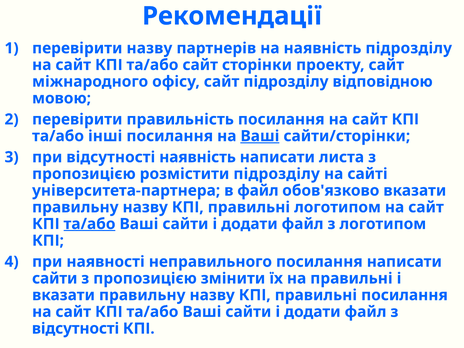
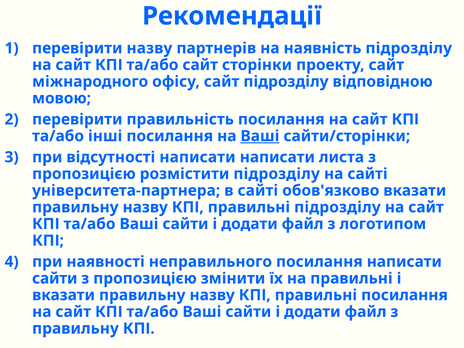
відсутності наявність: наявність -> написати (197, 157)
в файл: файл -> сайті (258, 191)
правильні логотипом: логотипом -> підрозділу (337, 207)
та/або underline: present -> none (90, 224)
відсутності: відсутності -> правильну (75, 328)
